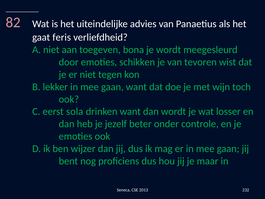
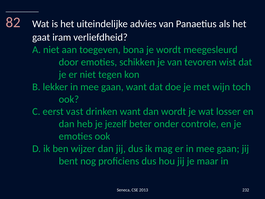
feris: feris -> iram (62, 37)
sola: sola -> vast (75, 111)
